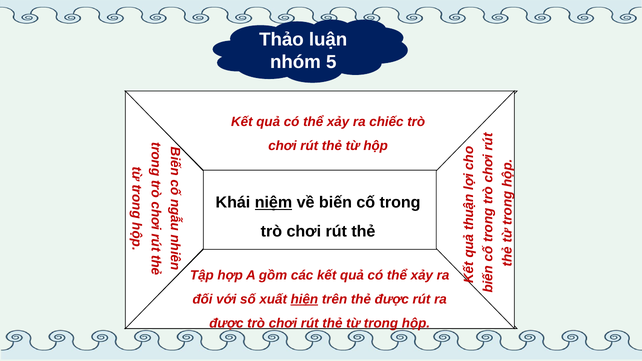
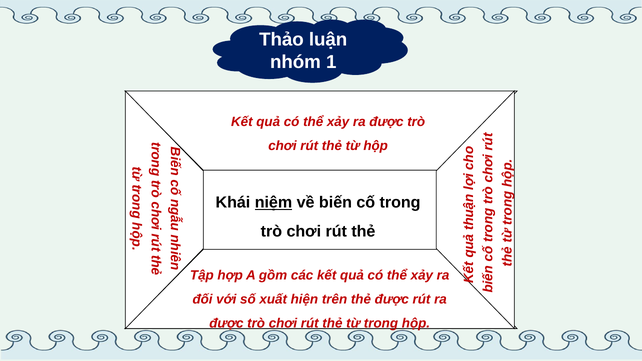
5: 5 -> 1 (331, 62)
xảy ra chiếc: chiếc -> được (386, 122)
hiện underline: present -> none (304, 299)
